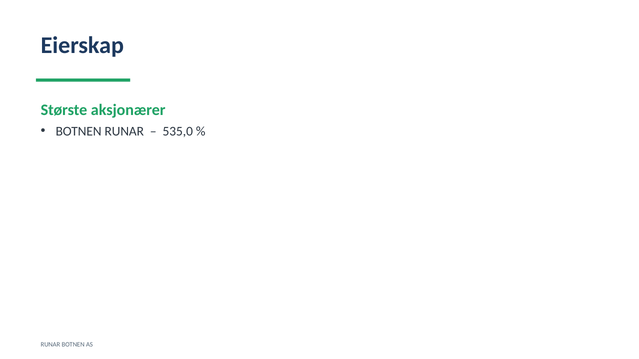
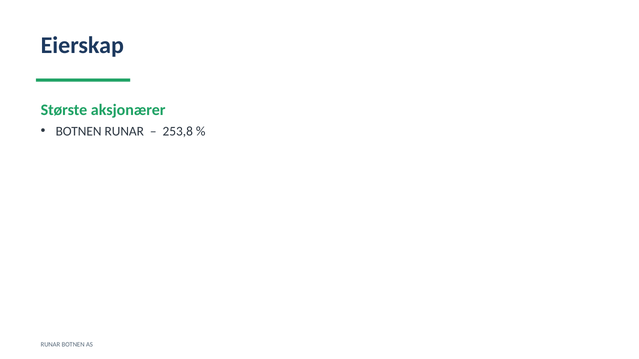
535,0: 535,0 -> 253,8 (178, 131)
